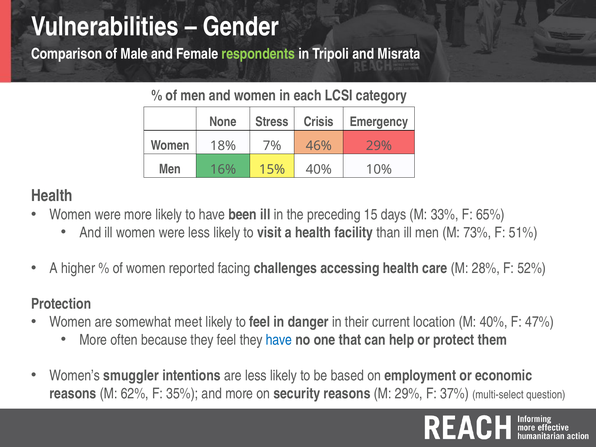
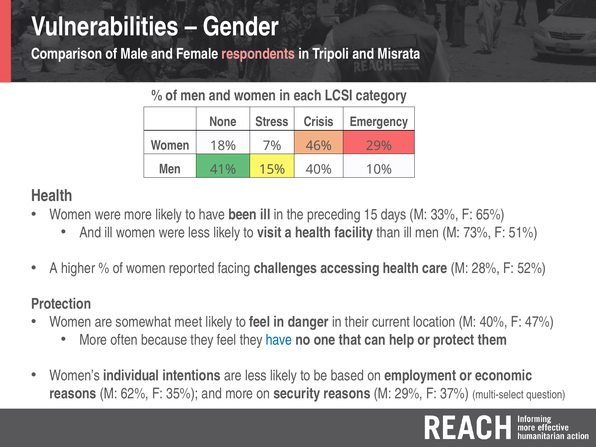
respondents colour: light green -> pink (258, 54)
16%: 16% -> 41% (223, 169)
smuggler: smuggler -> individual (131, 376)
